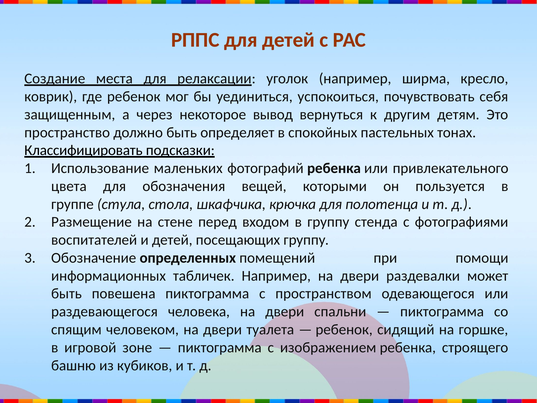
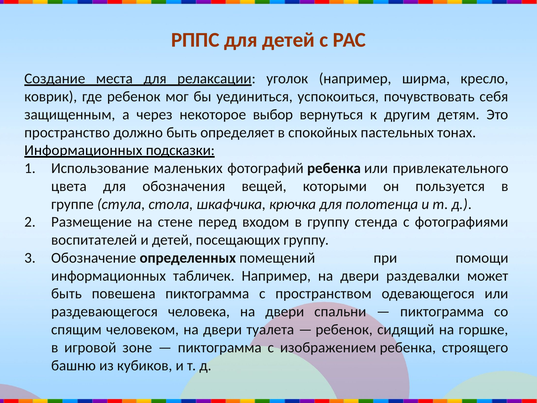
вывод: вывод -> выбор (273, 114)
Классифицировать: Классифицировать -> Информационных (83, 150)
